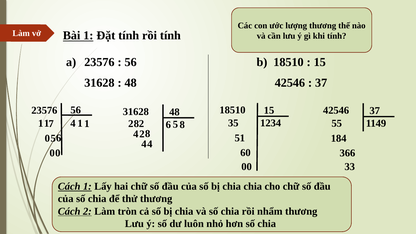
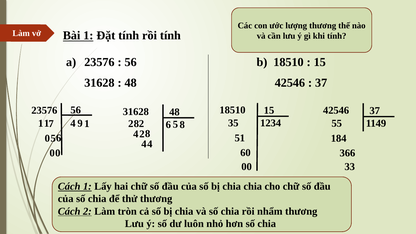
1: 1 -> 9 (80, 123)
